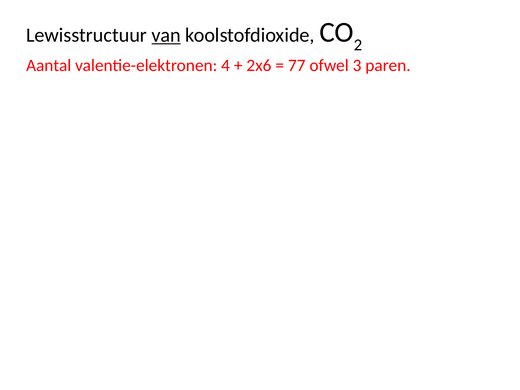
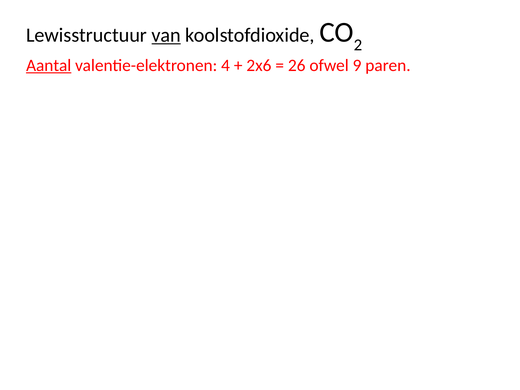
Aantal underline: none -> present (49, 65)
77: 77 -> 26 (297, 65)
3: 3 -> 9 (357, 65)
